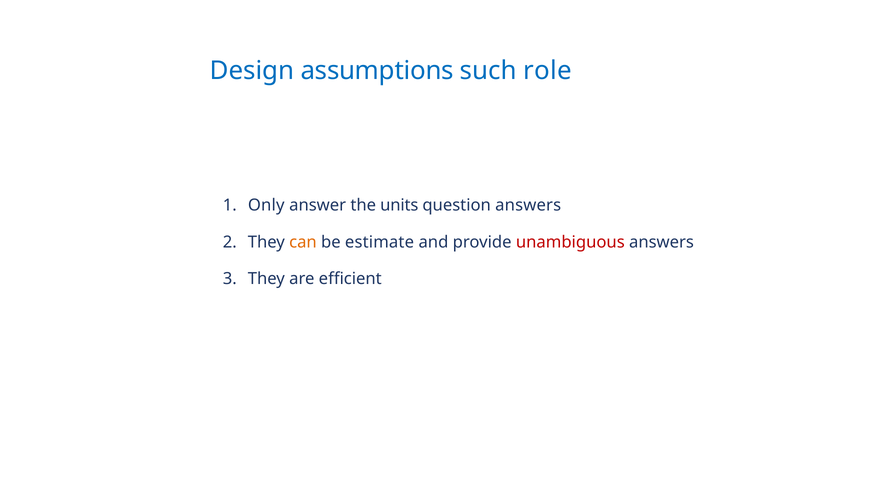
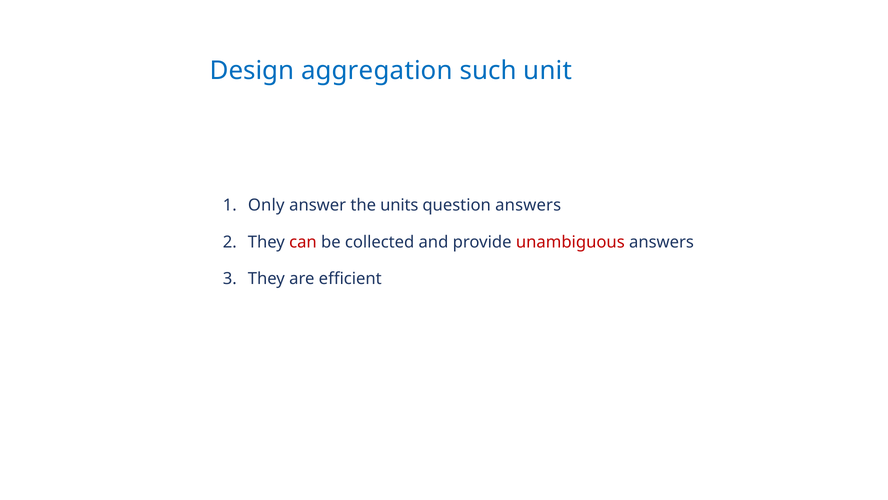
assumptions: assumptions -> aggregation (377, 71)
role: role -> unit (548, 71)
can colour: orange -> red (303, 242)
estimate: estimate -> collected (380, 242)
